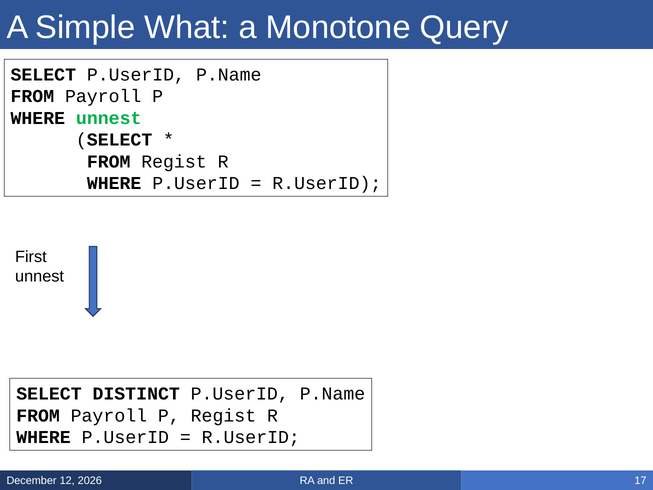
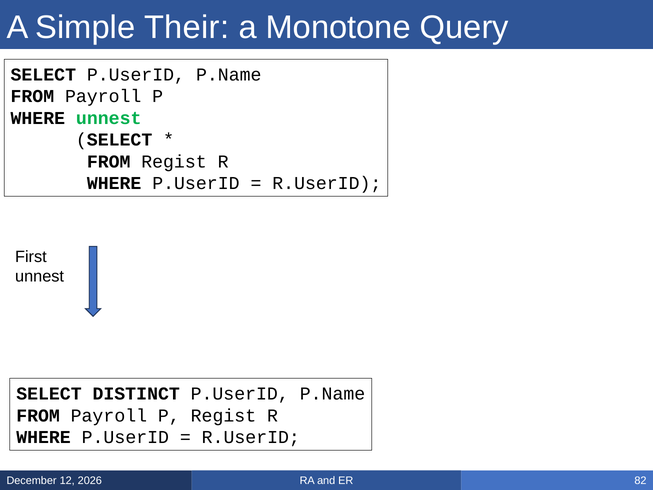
What: What -> Their (187, 28)
17: 17 -> 82 (640, 480)
